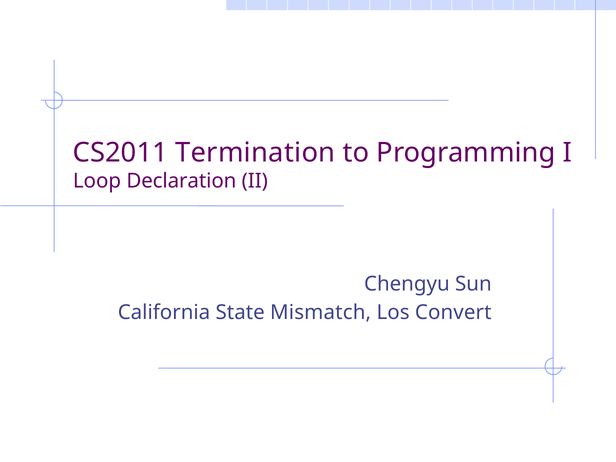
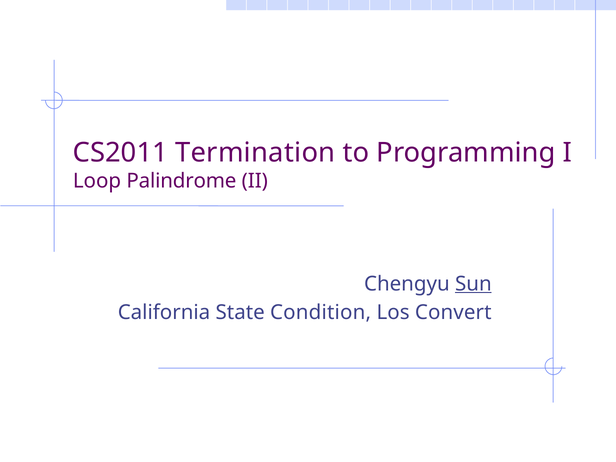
Declaration: Declaration -> Palindrome (181, 181)
Sun underline: none -> present (473, 284)
Mismatch: Mismatch -> Condition (321, 313)
